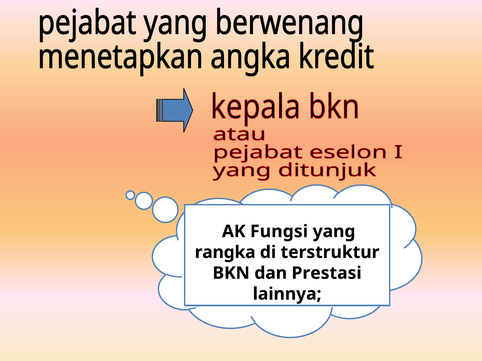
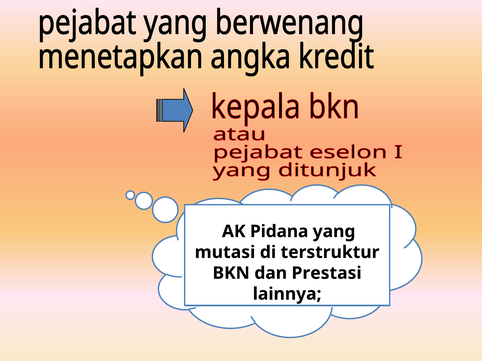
Fungsi: Fungsi -> Pidana (279, 232)
rangka: rangka -> mutasi (225, 253)
